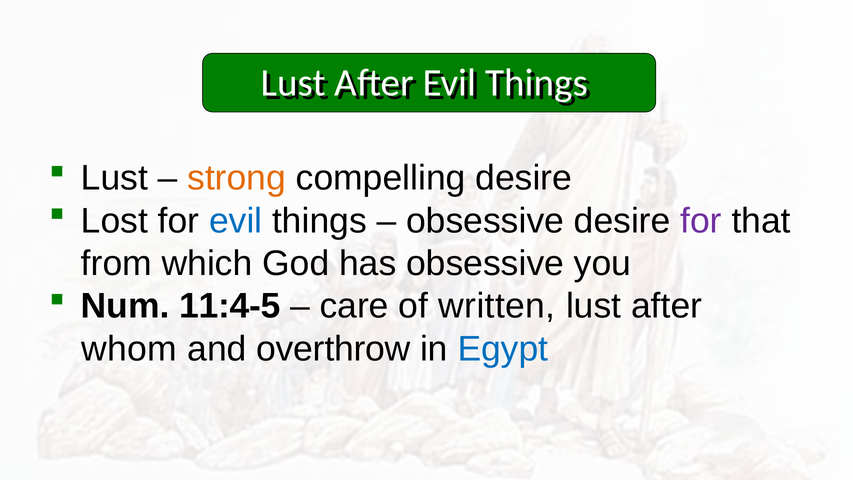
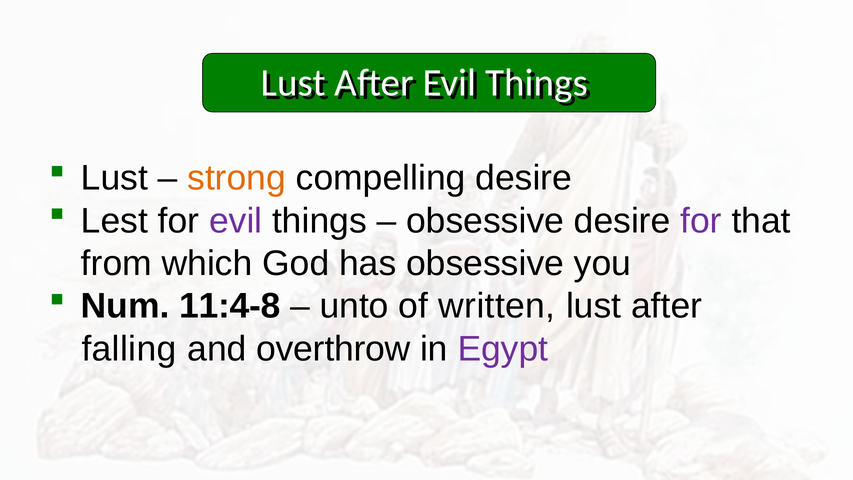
Lost: Lost -> Lest (114, 221)
evil colour: blue -> purple (236, 221)
11:4-5: 11:4-5 -> 11:4-8 (230, 306)
care: care -> unto (354, 306)
whom: whom -> falling (129, 349)
Egypt colour: blue -> purple (503, 349)
